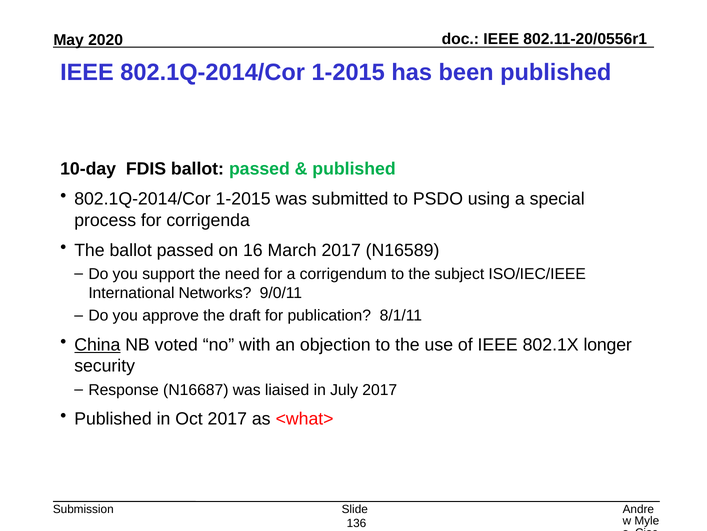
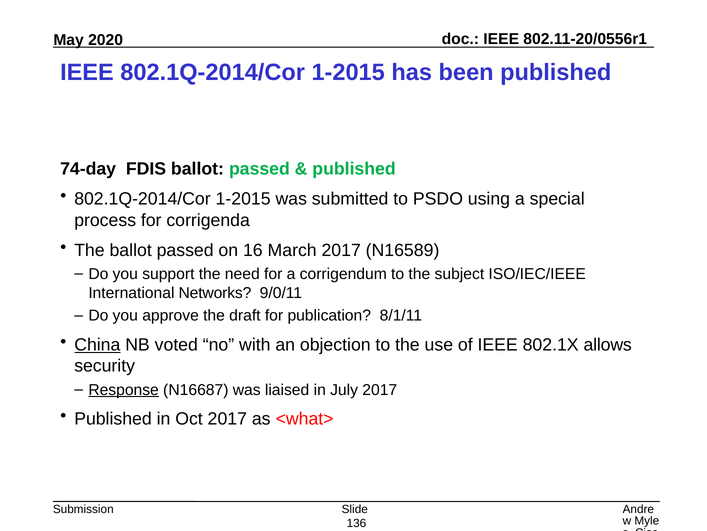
10-day: 10-day -> 74-day (88, 169)
longer: longer -> allows (608, 344)
Response underline: none -> present (124, 389)
